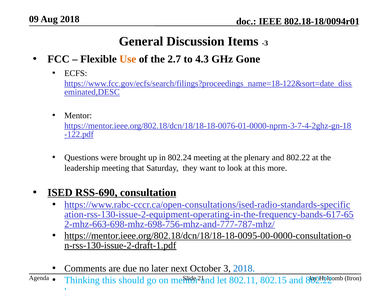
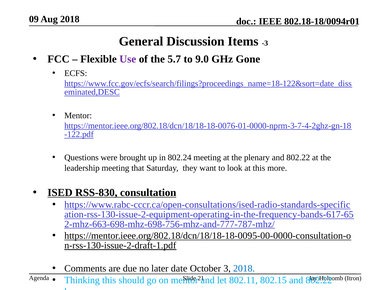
Use colour: orange -> purple (128, 59)
2.7: 2.7 -> 5.7 (174, 59)
4.3: 4.3 -> 9.0 (202, 59)
RSS-690: RSS-690 -> RSS-830 (96, 193)
next: next -> date (179, 269)
